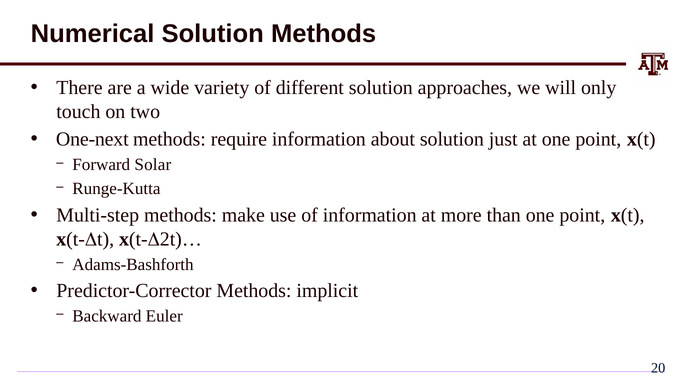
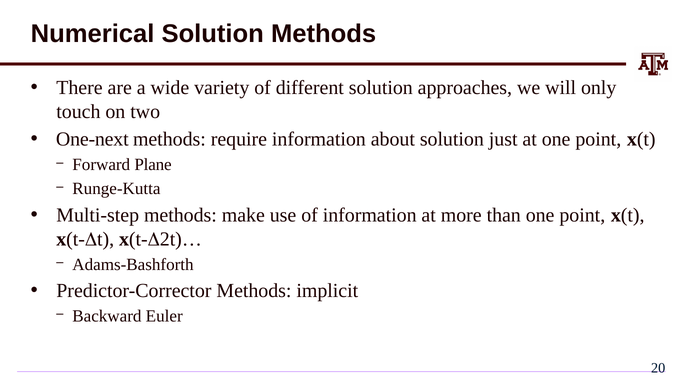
Solar: Solar -> Plane (153, 165)
